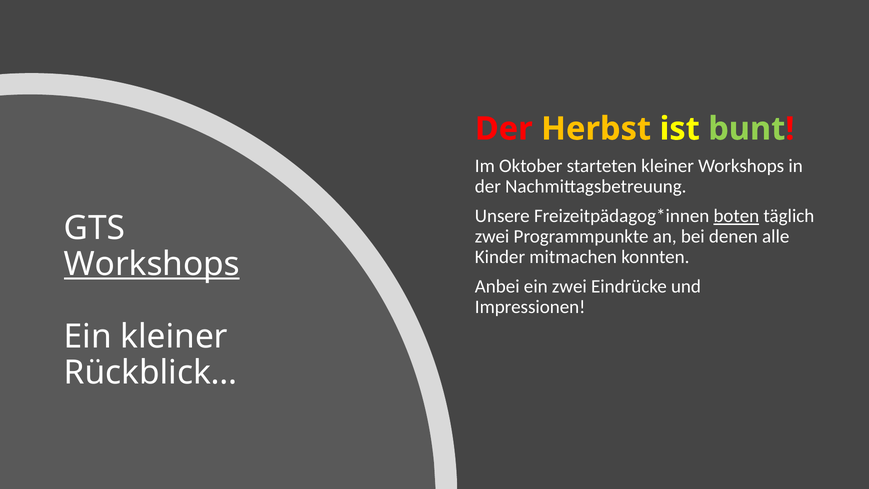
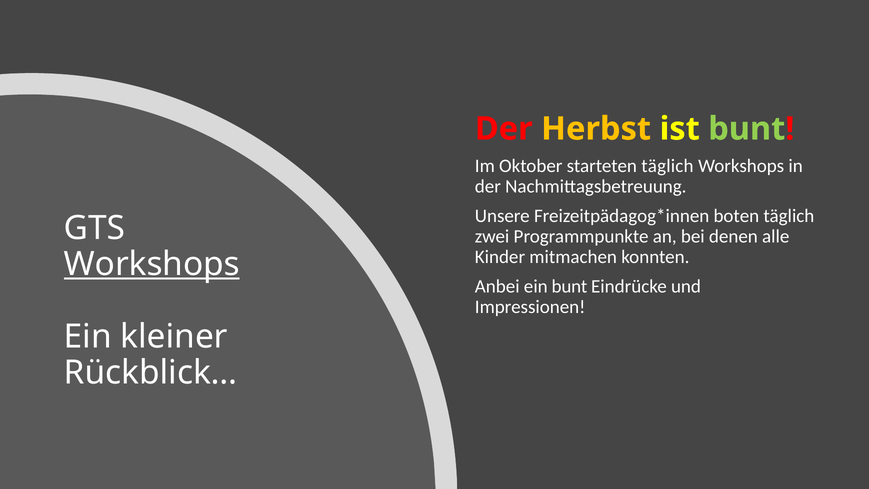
starteten kleiner: kleiner -> täglich (667, 166)
boten underline: present -> none (736, 216)
ein zwei: zwei -> bunt (569, 287)
